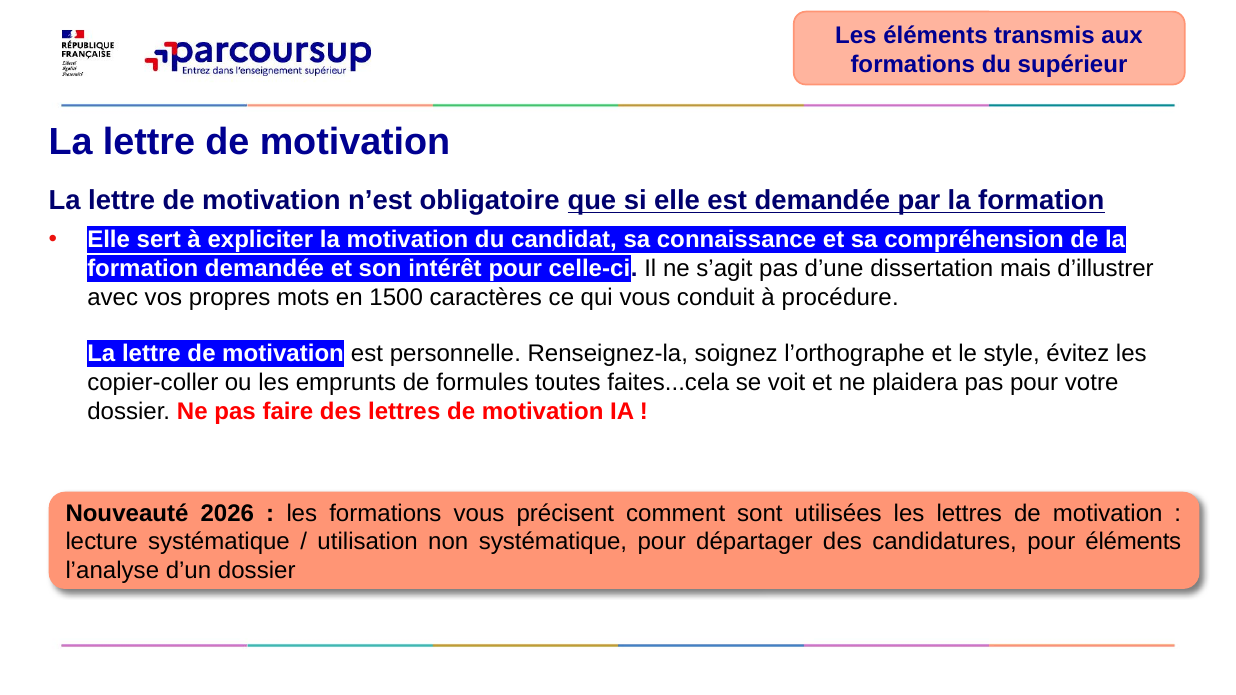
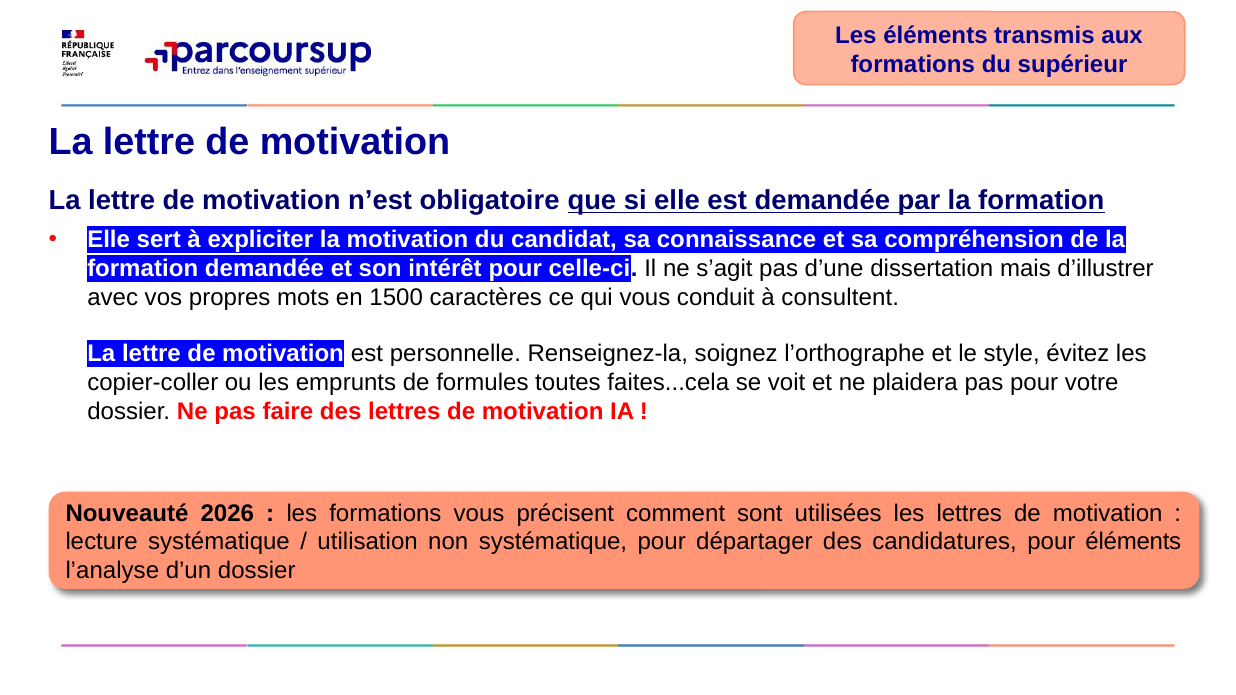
procédure: procédure -> consultent (840, 297)
